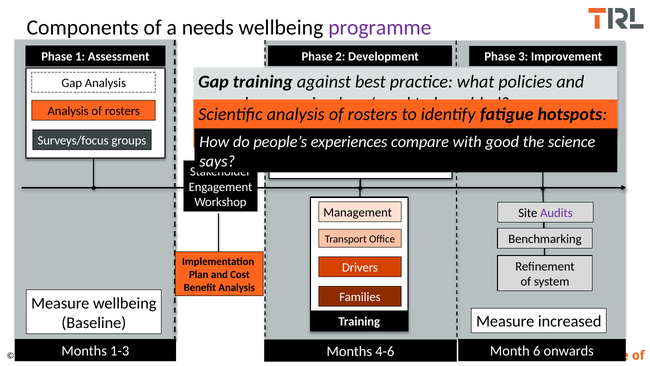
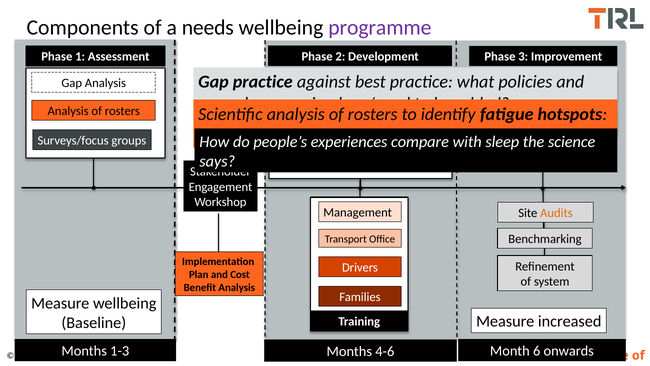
Gap training: training -> practice (263, 82)
good: good -> sleep (502, 142)
Audits colour: purple -> orange (556, 213)
